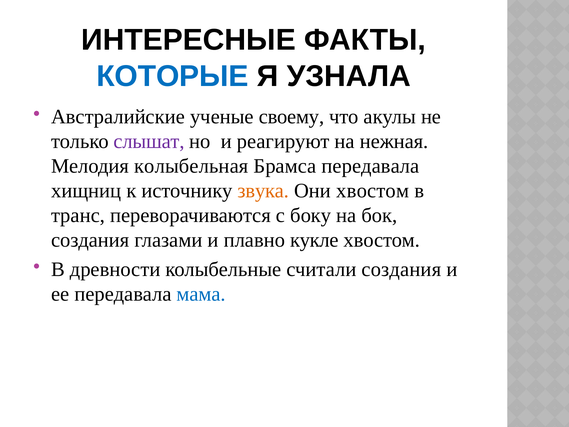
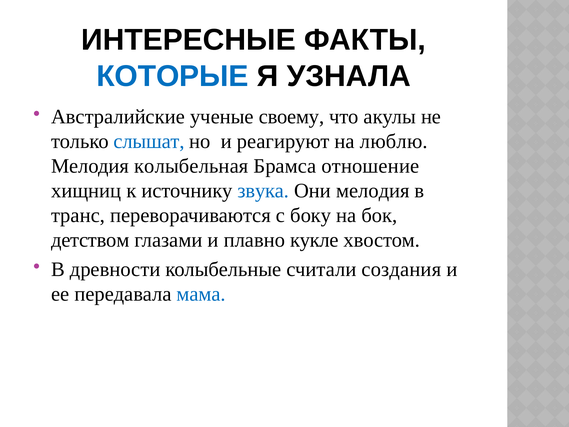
слышат colour: purple -> blue (149, 141)
нежная: нежная -> люблю (394, 141)
Брамса передавала: передавала -> отношение (370, 166)
звука colour: orange -> blue (263, 191)
Они хвостом: хвостом -> мелодия (373, 191)
создания: создания -> детством (90, 240)
